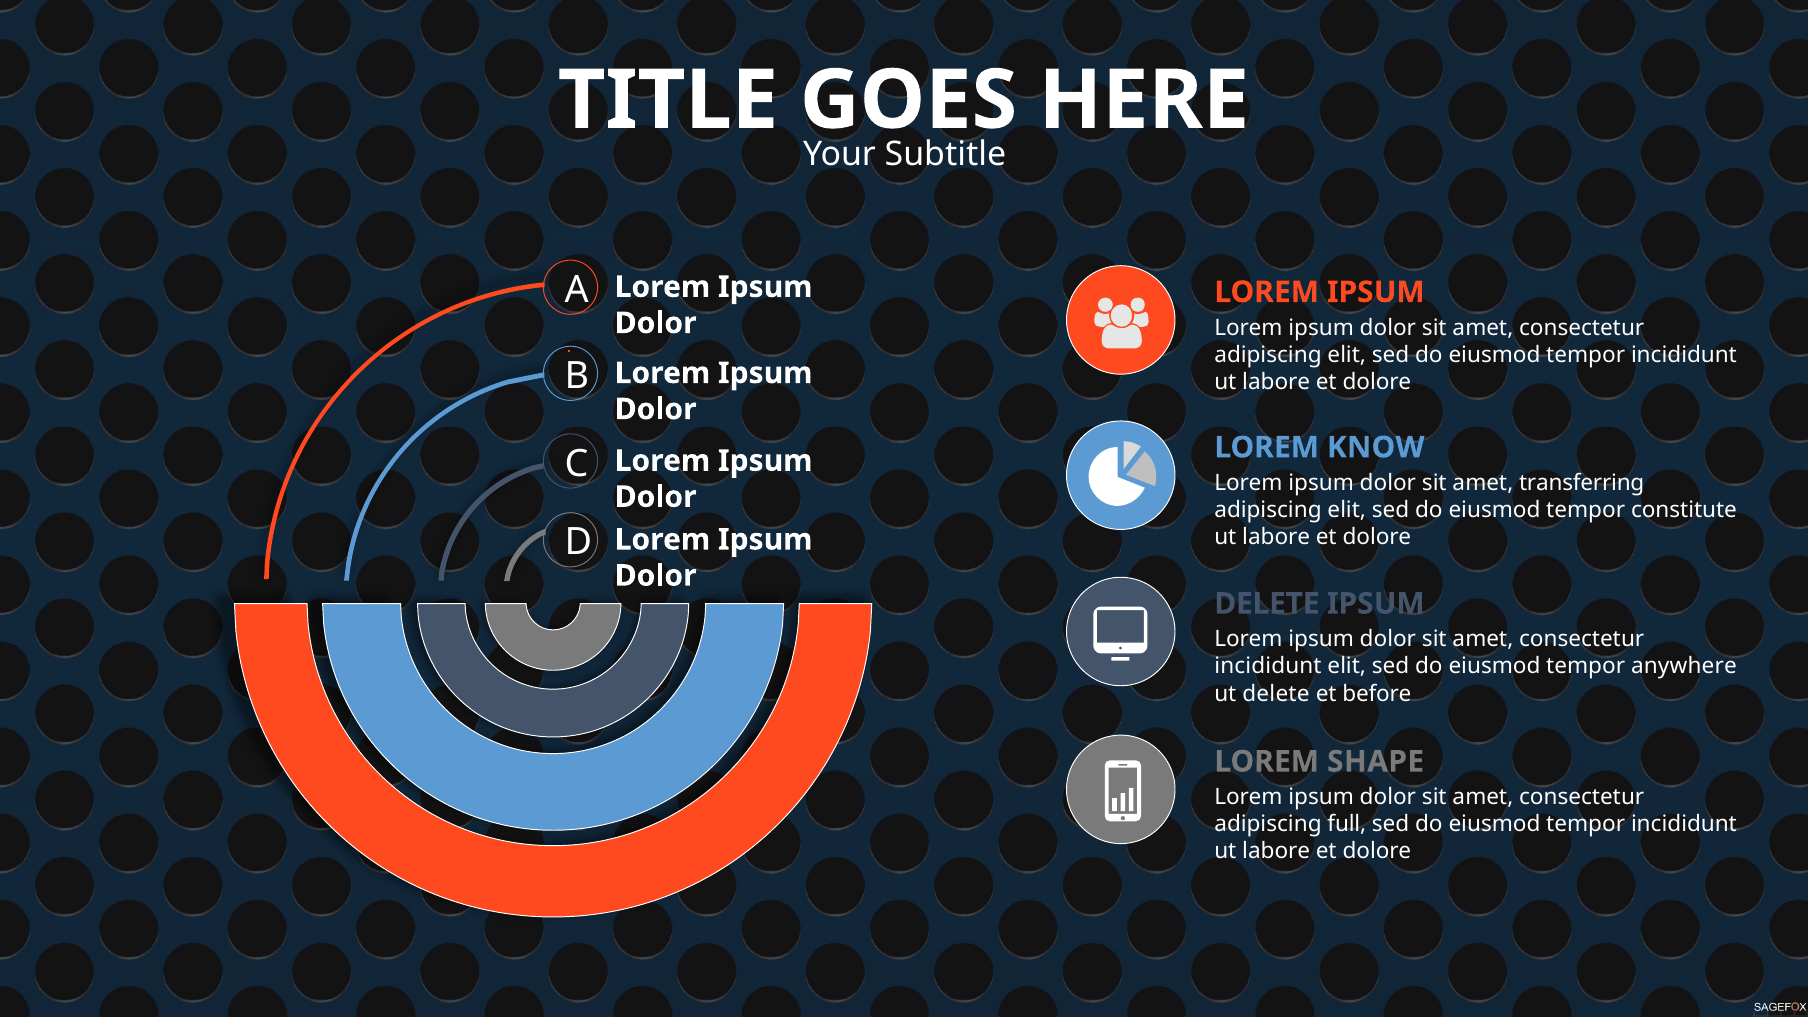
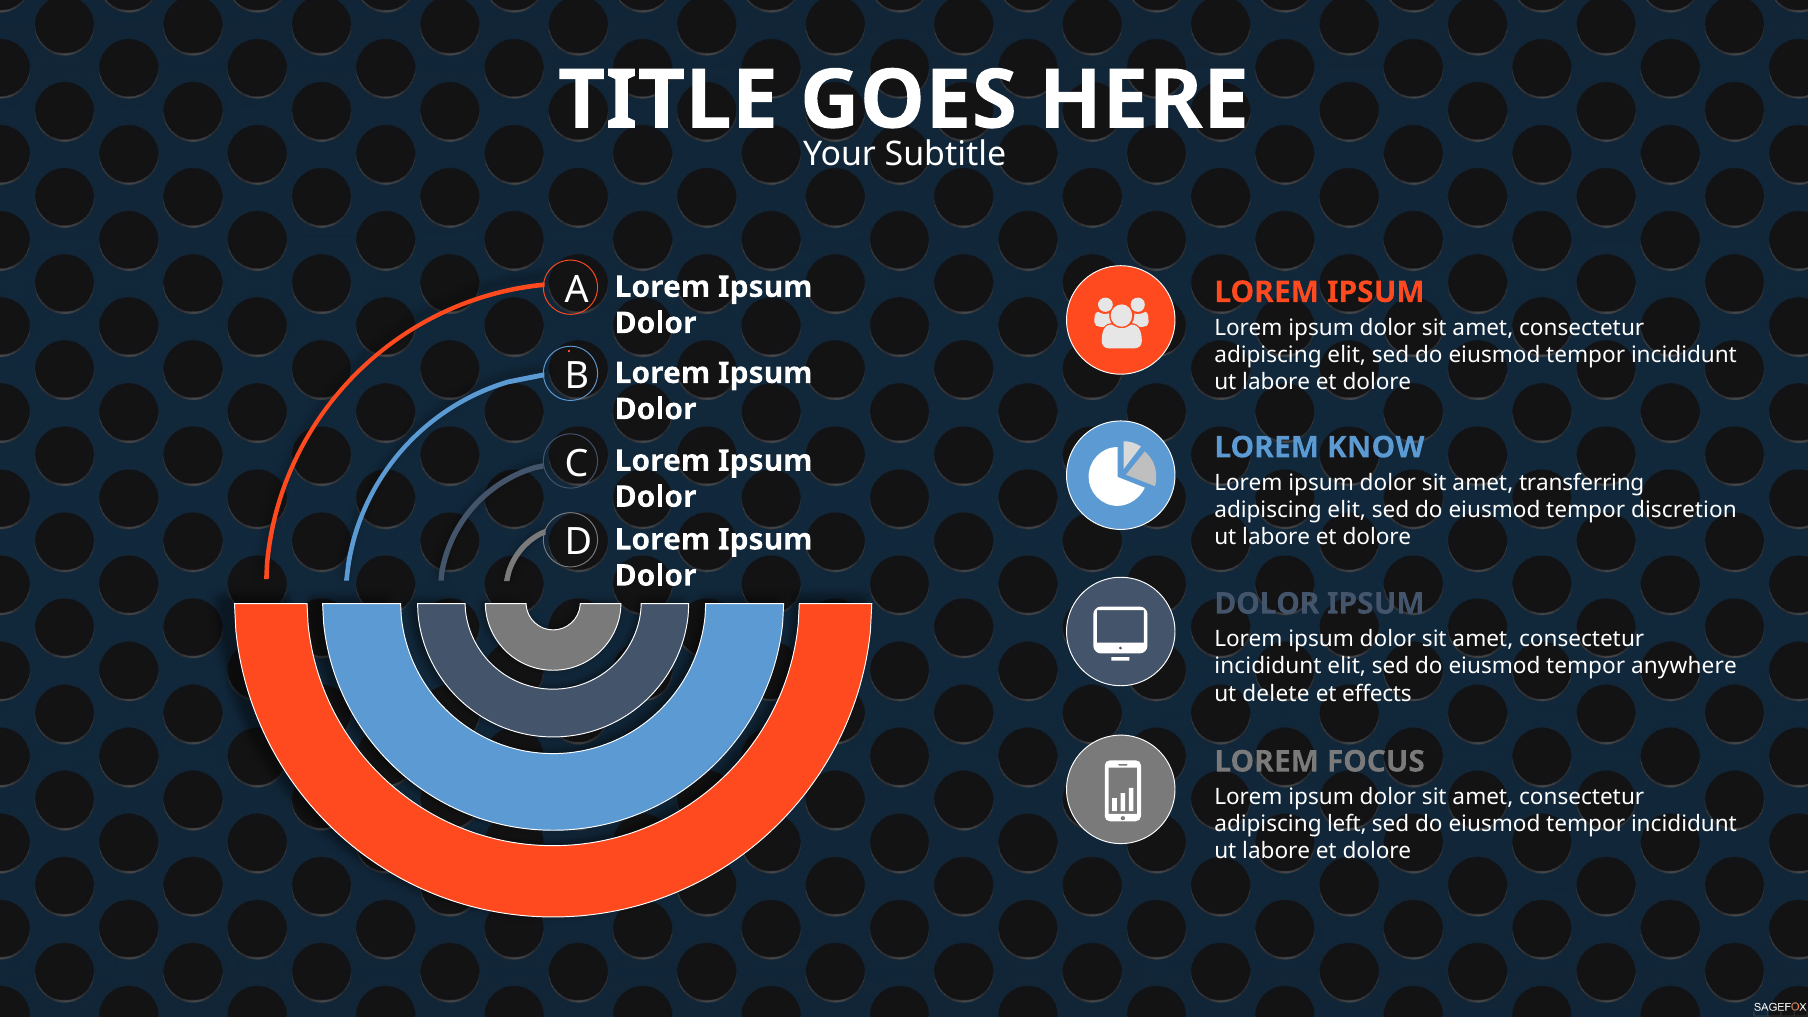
constitute: constitute -> discretion (1684, 510)
DELETE: DELETE -> DOLOR (1267, 604)
before: before -> effects (1377, 694)
SHAPE: SHAPE -> FOCUS (1376, 762)
full: full -> left (1347, 824)
